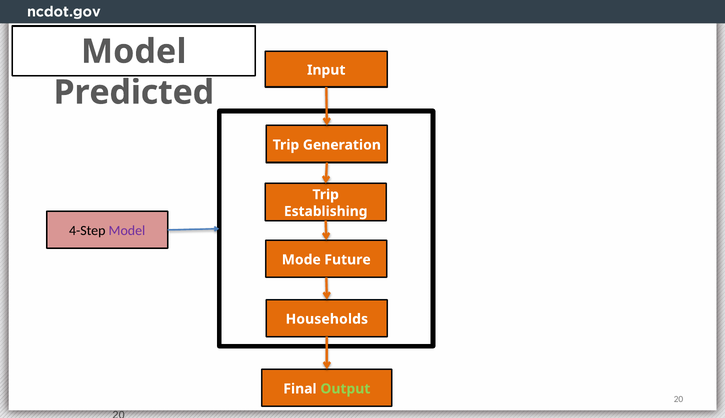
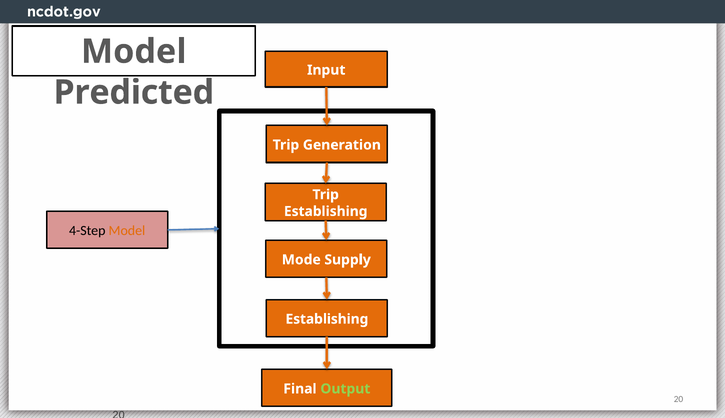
Model colour: purple -> orange (127, 231)
Future: Future -> Supply (348, 260)
Households: Households -> Establishing (327, 319)
